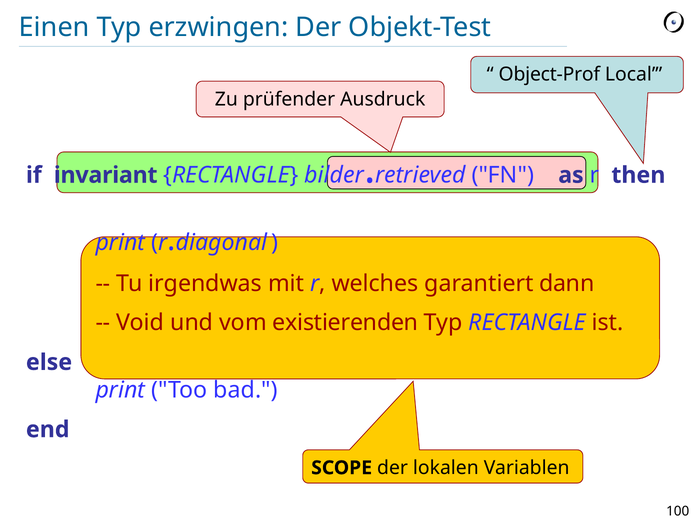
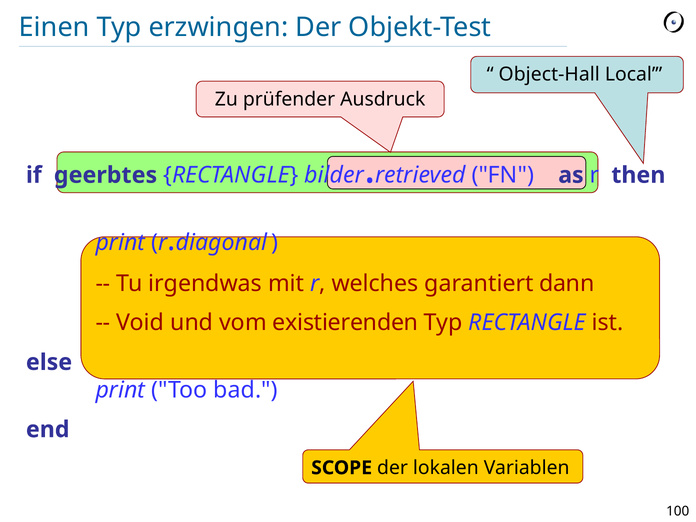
Object-Prof: Object-Prof -> Object-Hall (549, 75)
invariant: invariant -> geerbtes (106, 175)
